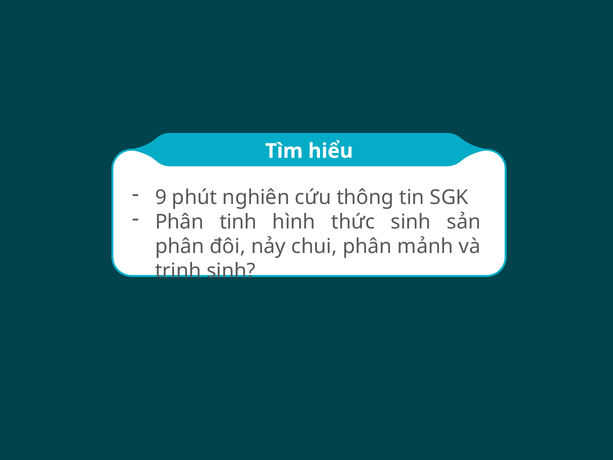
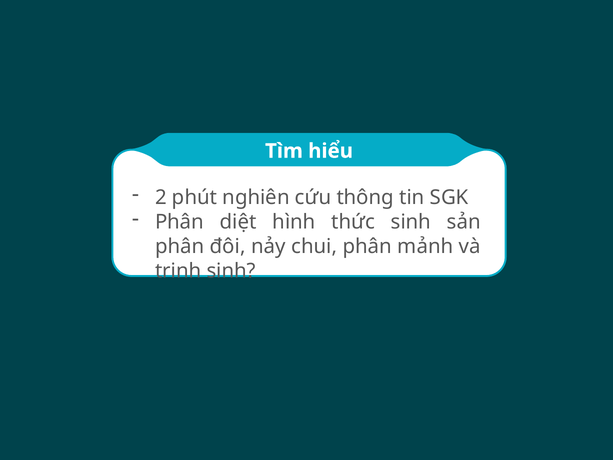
9: 9 -> 2 (161, 197)
tinh: tinh -> diệt (238, 222)
